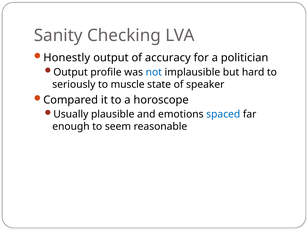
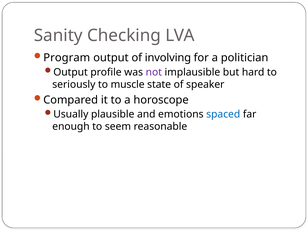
Honestly: Honestly -> Program (67, 58)
accuracy: accuracy -> involving (168, 58)
not colour: blue -> purple (154, 72)
